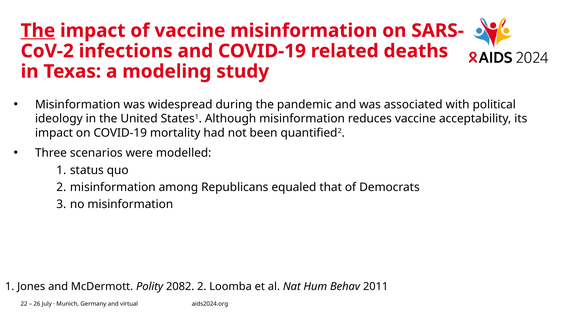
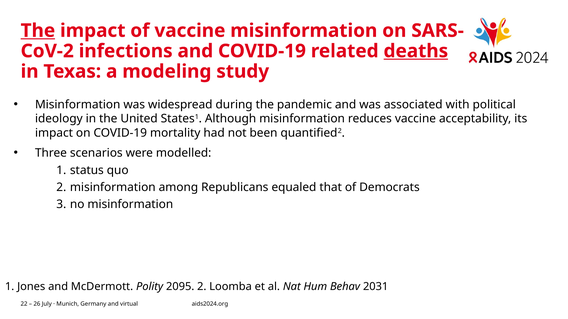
deaths underline: none -> present (416, 51)
2082: 2082 -> 2095 (180, 287)
2011: 2011 -> 2031 (376, 287)
